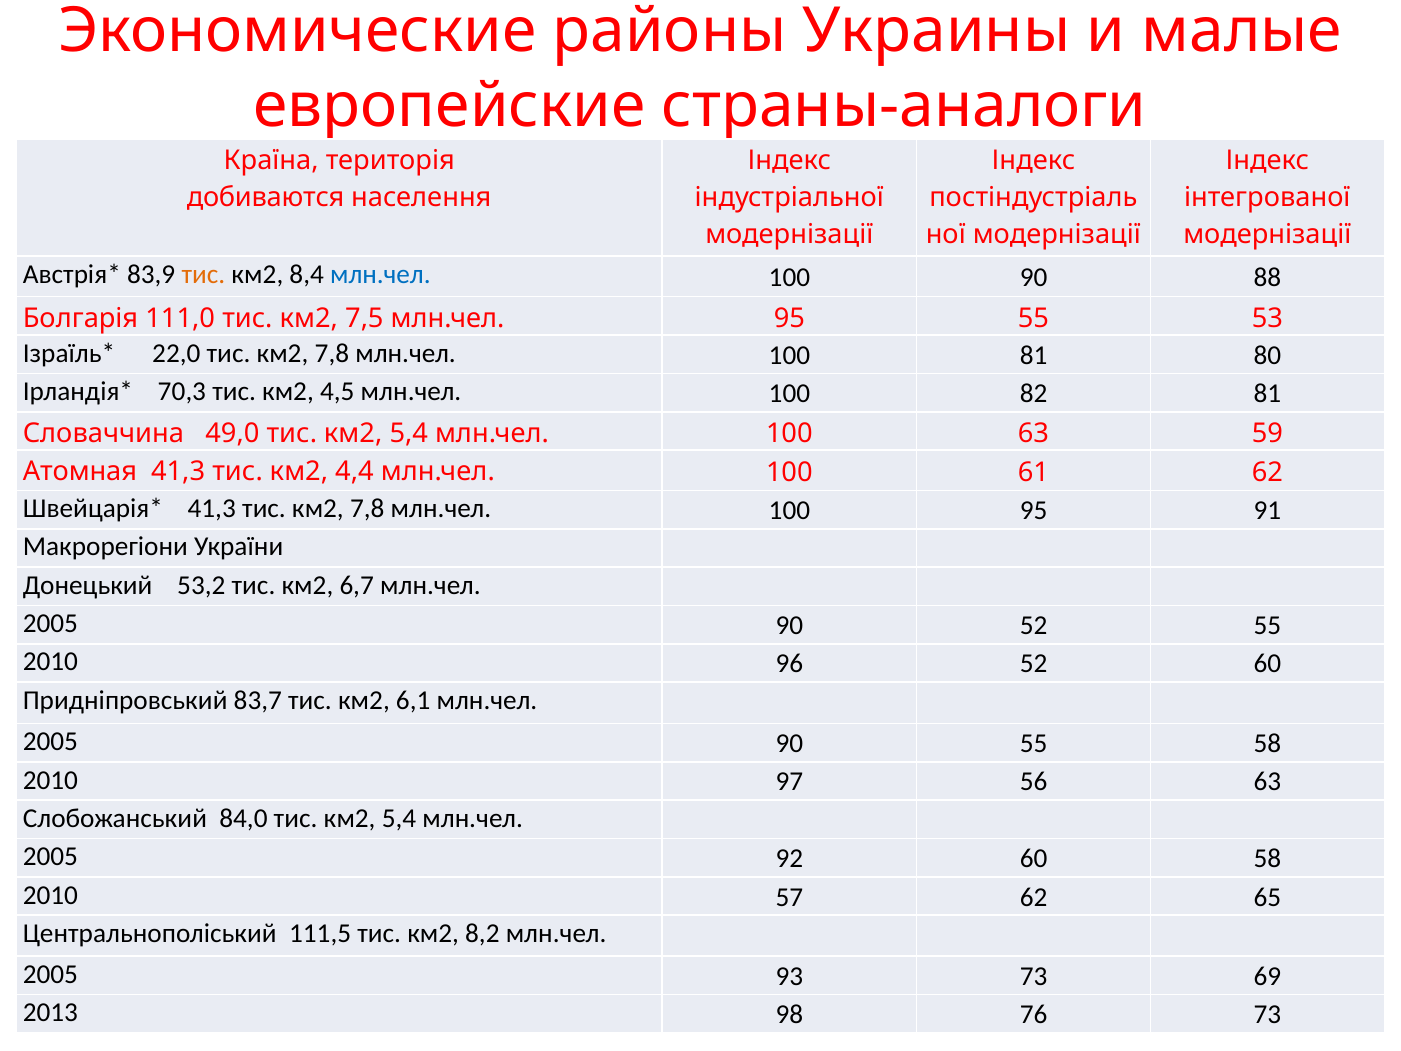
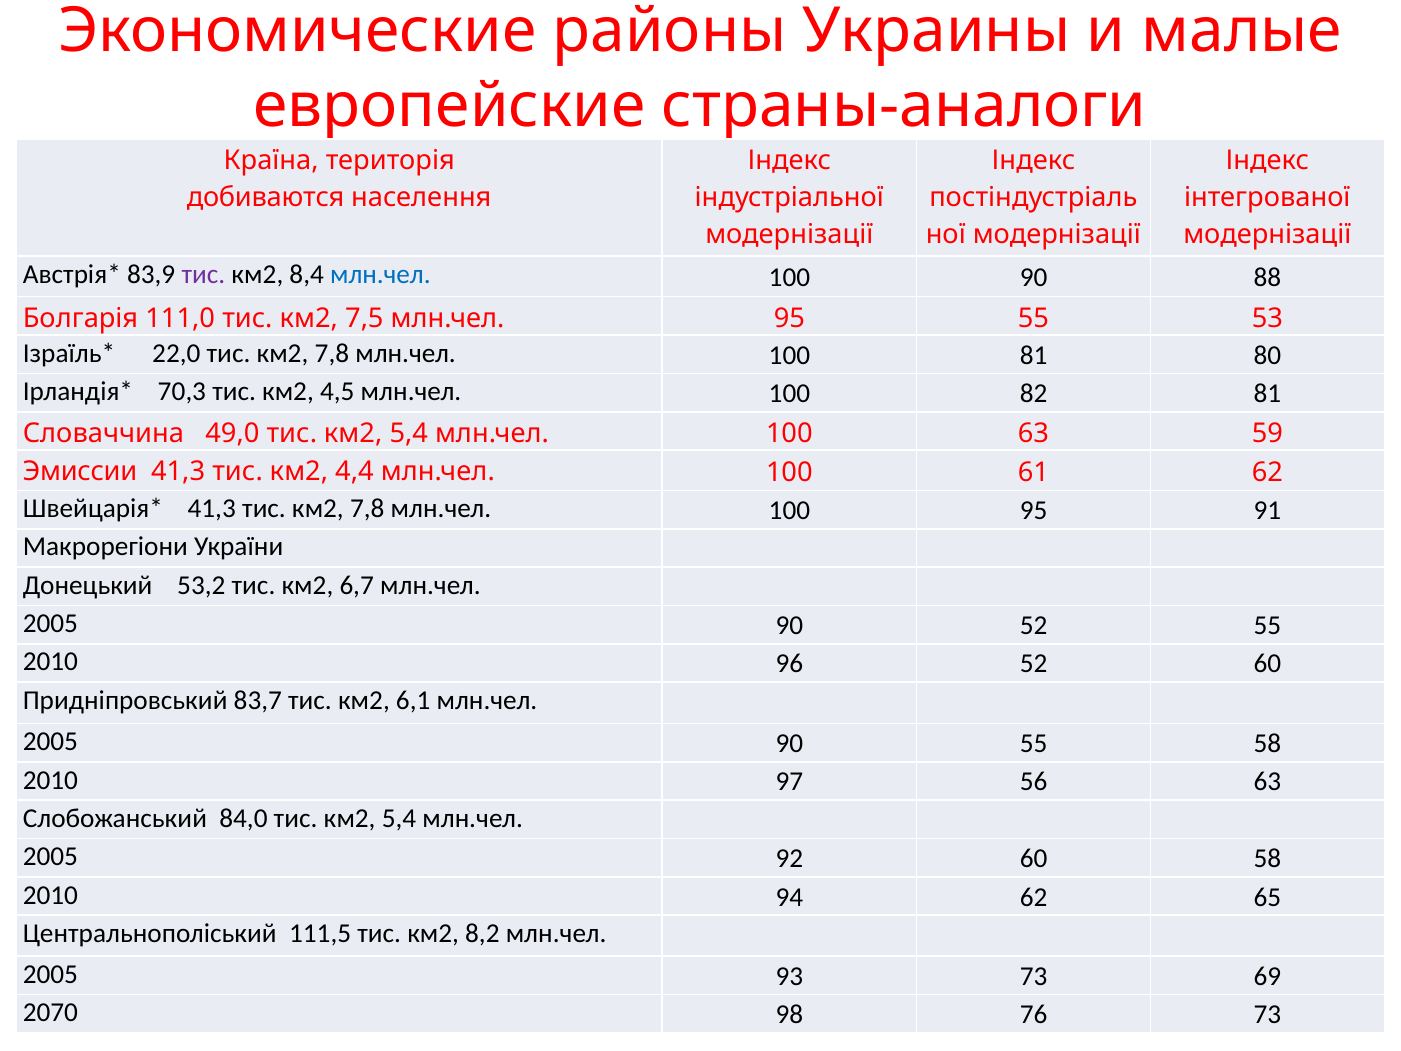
тис colour: orange -> purple (203, 274)
Атомная: Атомная -> Эмиссии (80, 472)
57: 57 -> 94 (789, 897)
2013: 2013 -> 2070 (50, 1012)
